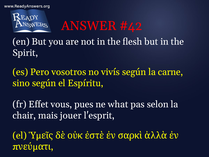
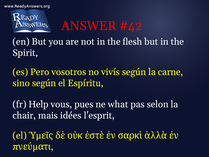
Effet: Effet -> Help (39, 104)
jouer: jouer -> idées (71, 115)
